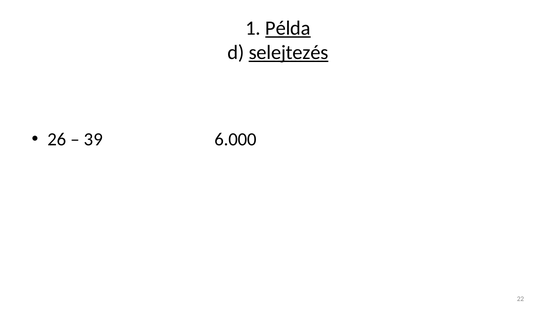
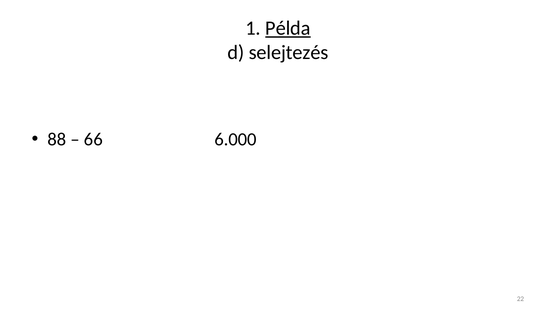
selejtezés underline: present -> none (289, 53)
26: 26 -> 88 (57, 139)
39: 39 -> 66 (93, 139)
